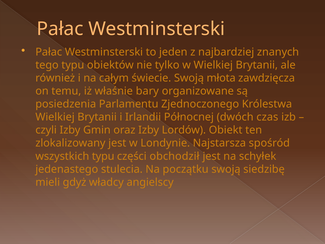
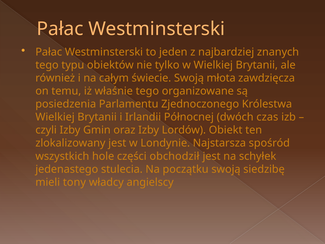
właśnie bary: bary -> tego (147, 91)
wszystkich typu: typu -> hole (103, 156)
gdyż: gdyż -> tony (74, 182)
